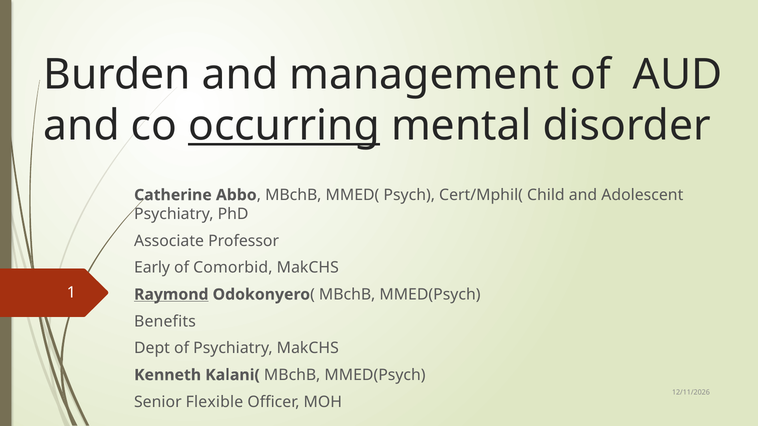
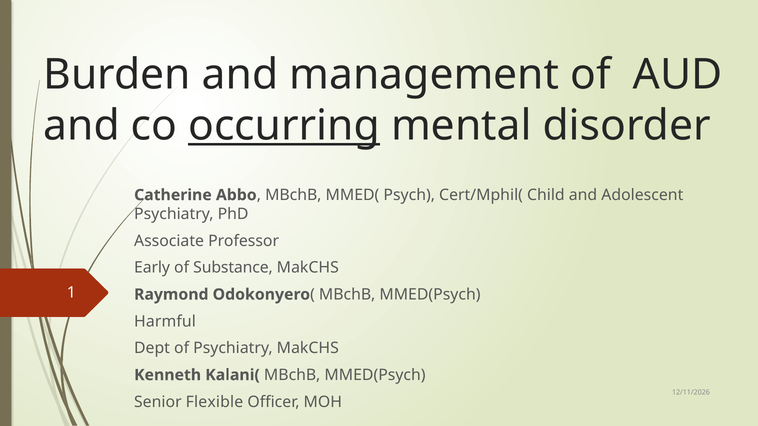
Comorbid: Comorbid -> Substance (233, 268)
Raymond underline: present -> none (171, 295)
Benefits: Benefits -> Harmful (165, 322)
